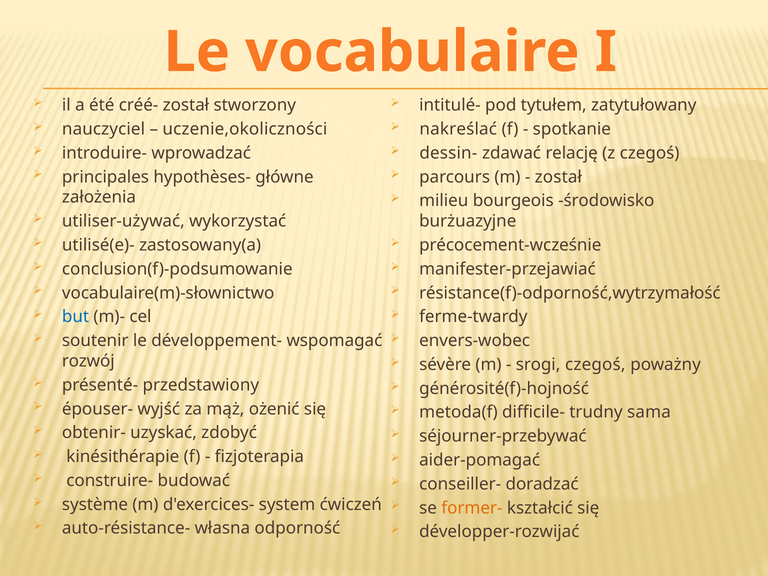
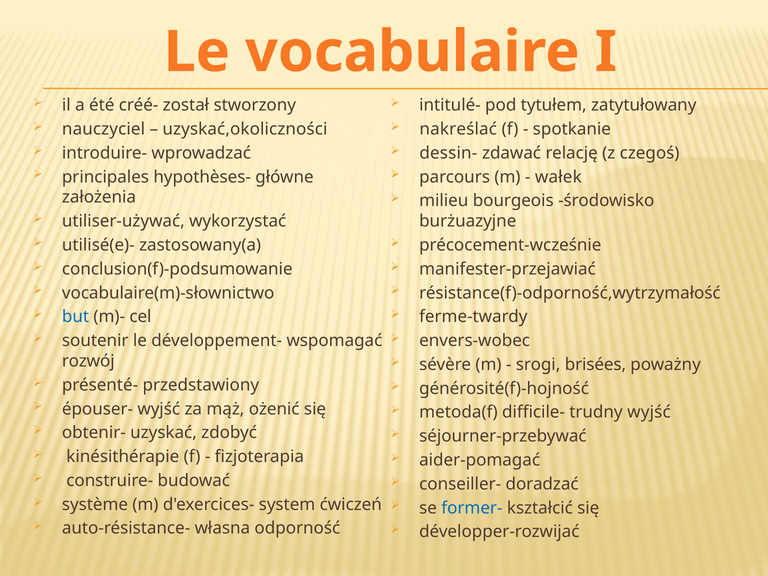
uczenie,okoliczności: uczenie,okoliczności -> uzyskać,okoliczności (245, 129)
został: został -> wałek (558, 177)
srogi czegoś: czegoś -> brisées (595, 365)
trudny sama: sama -> wyjść (649, 412)
former- colour: orange -> blue (472, 508)
